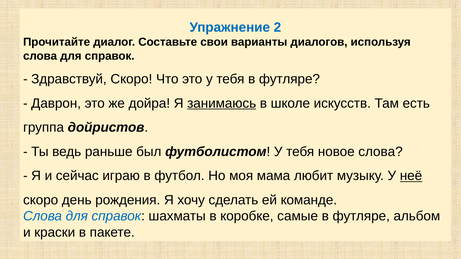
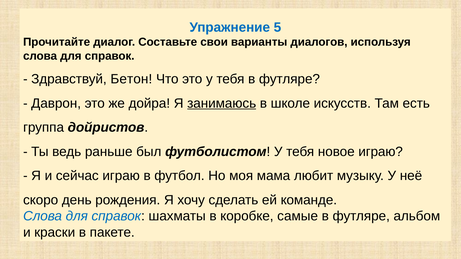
2: 2 -> 5 (277, 27)
Здравствуй Скоро: Скоро -> Бетон (131, 79)
новое слова: слова -> играю (381, 152)
неё underline: present -> none (411, 176)
